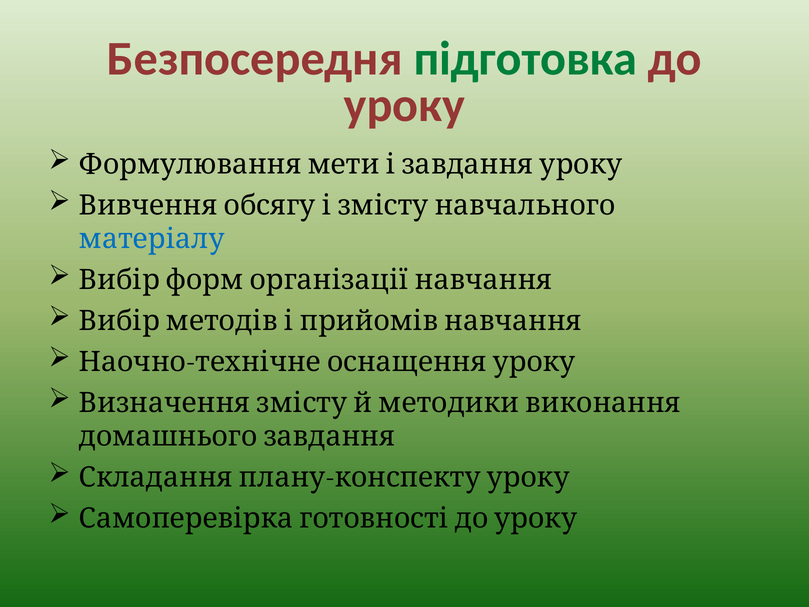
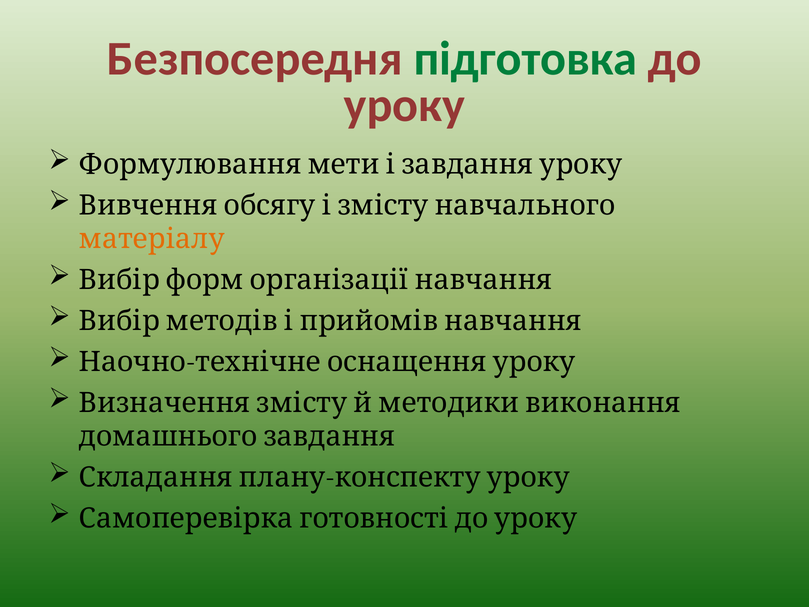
матеріалу colour: blue -> orange (152, 239)
